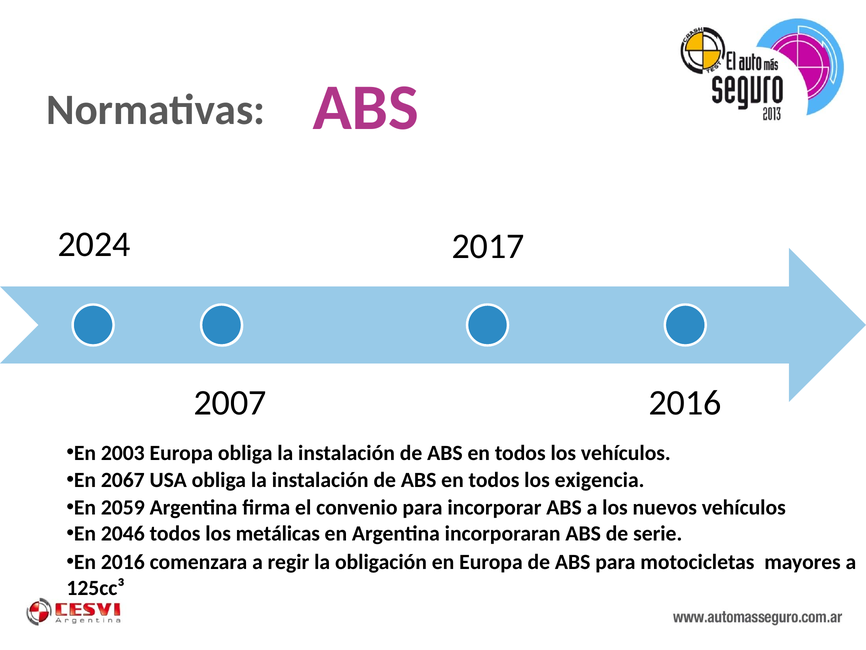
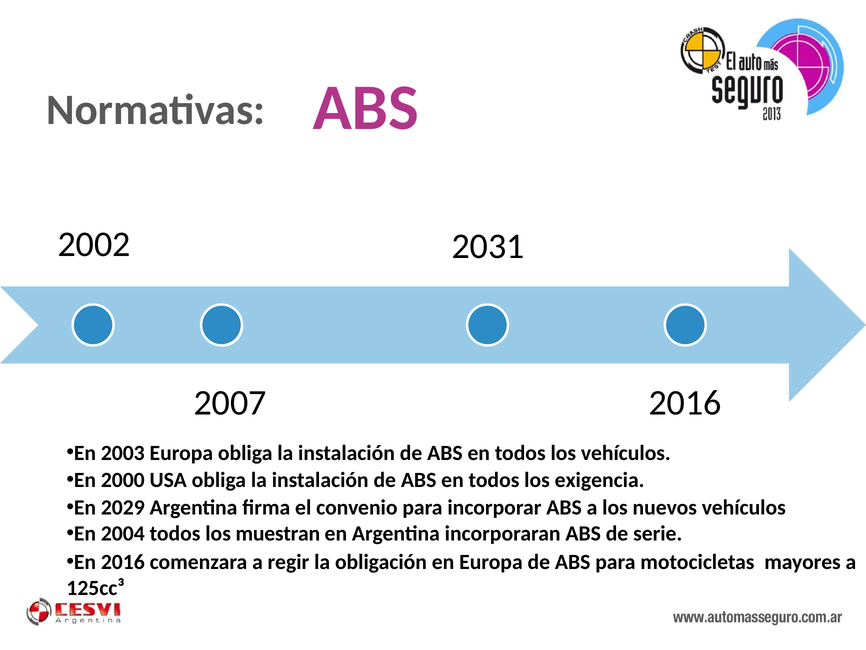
2024: 2024 -> 2002 (94, 244)
2017: 2017 -> 2031 (488, 246)
2067: 2067 -> 2000 (123, 480)
2059: 2059 -> 2029 (123, 507)
2046: 2046 -> 2004 (123, 533)
metálicas: metálicas -> muestran (278, 533)
